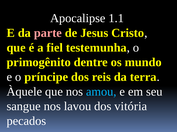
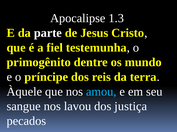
1.1: 1.1 -> 1.3 (116, 18)
parte colour: pink -> white (48, 33)
vitória: vitória -> justiça (131, 107)
